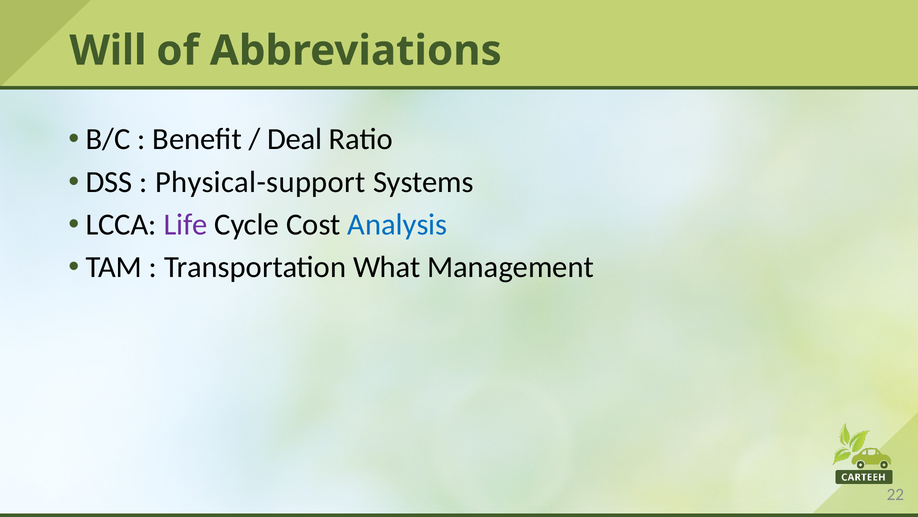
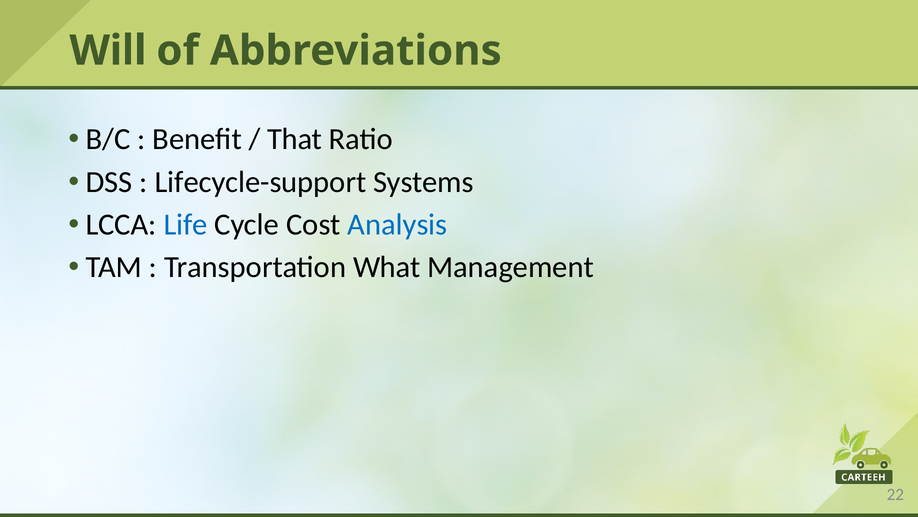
Deal: Deal -> That (295, 139)
Physical-support: Physical-support -> Lifecycle-support (260, 182)
Life colour: purple -> blue (186, 224)
